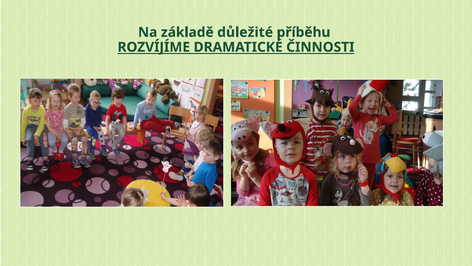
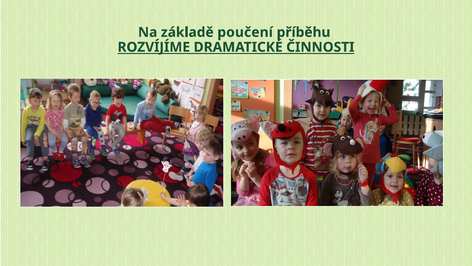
důležité: důležité -> poučení (245, 32)
